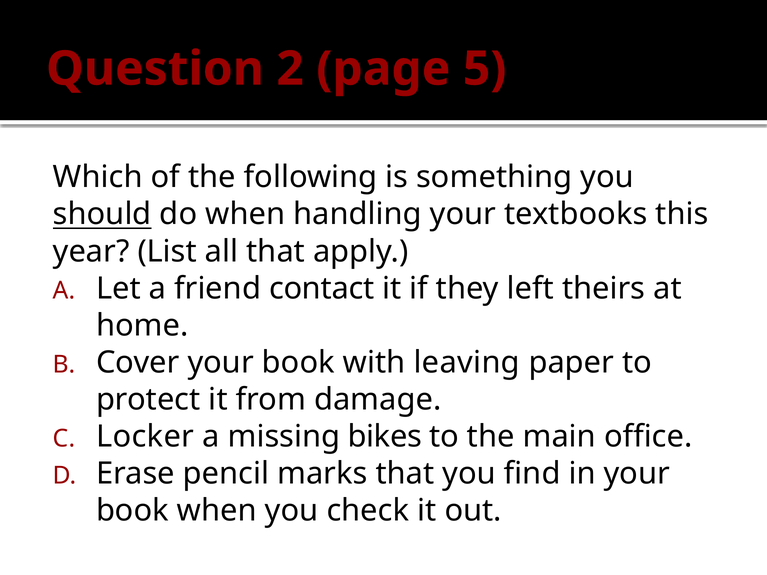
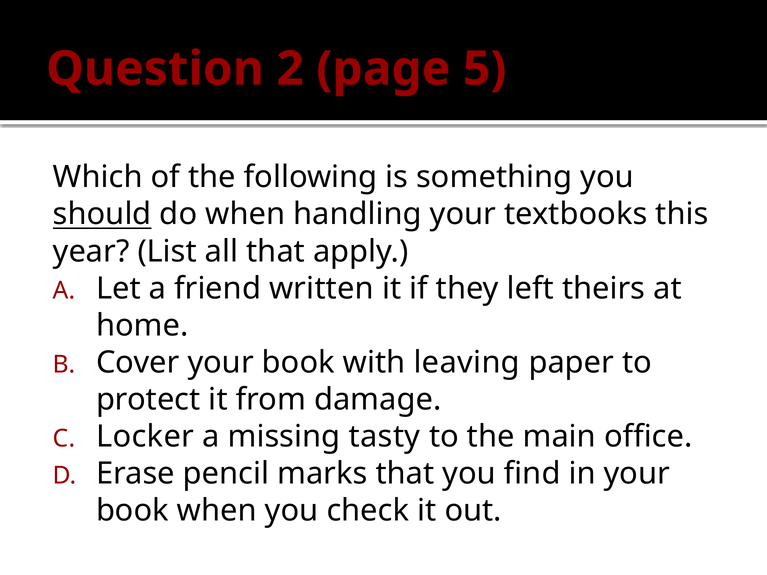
contact: contact -> written (321, 289)
bikes: bikes -> tasty (385, 437)
